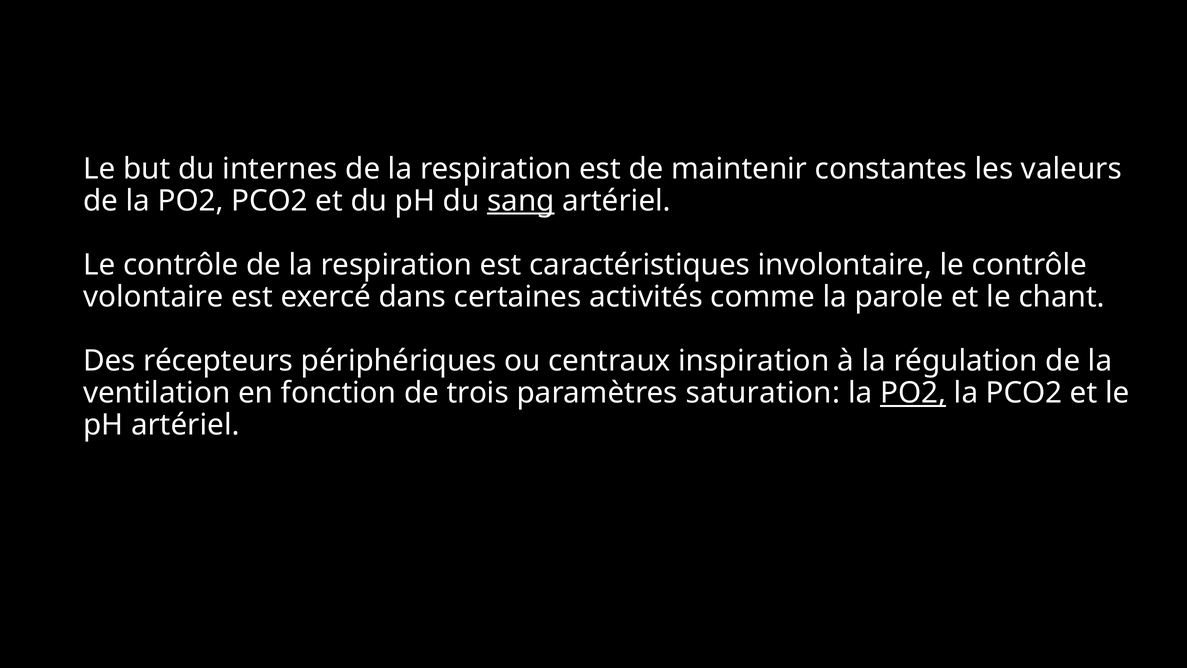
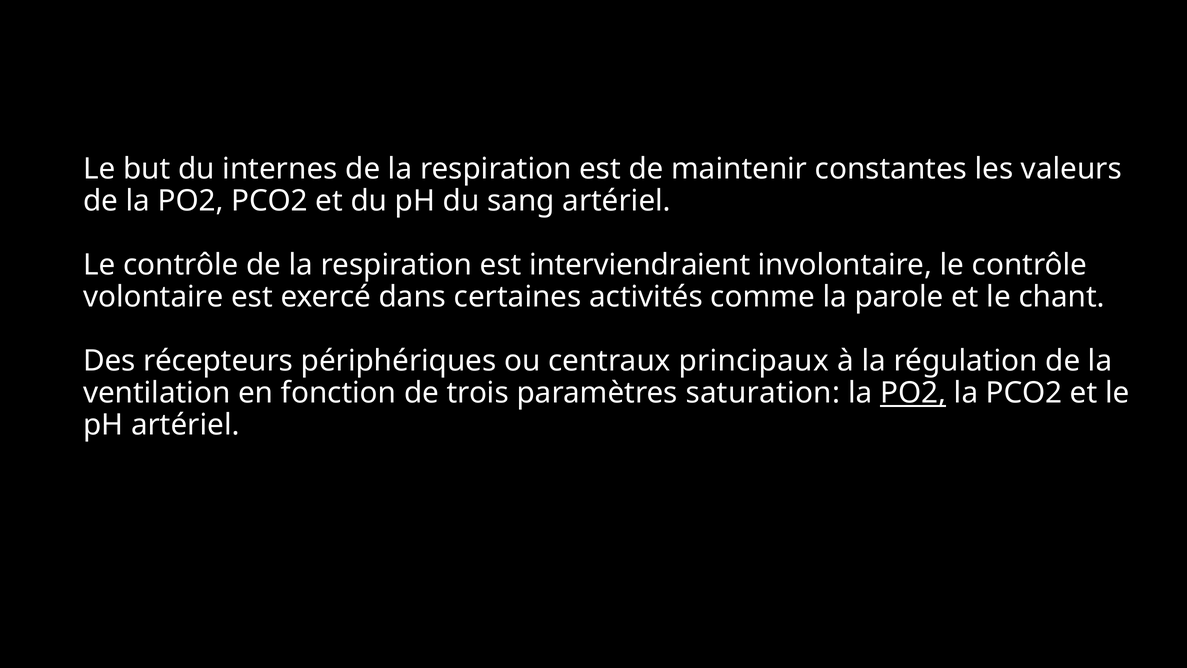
sang underline: present -> none (521, 201)
caractéristiques: caractéristiques -> interviendraient (640, 265)
inspiration: inspiration -> principaux (754, 361)
